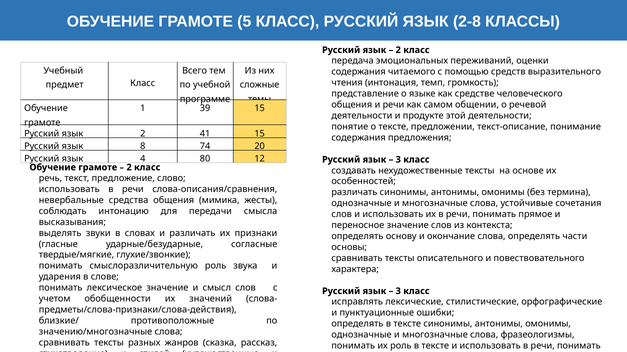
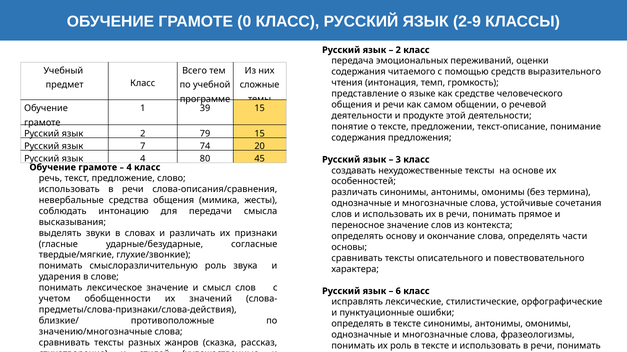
5: 5 -> 0 (244, 21)
2-8: 2-8 -> 2-9 (467, 21)
41: 41 -> 79 (205, 134)
8: 8 -> 7 (143, 146)
12: 12 -> 45 (260, 159)
2: 2 -> 4 (129, 168)
3: 3 -> 6 (398, 292)
